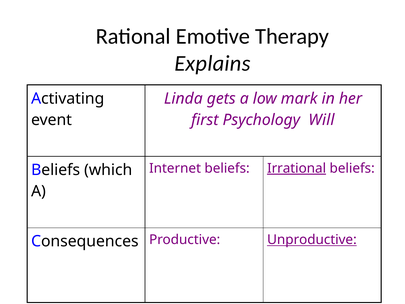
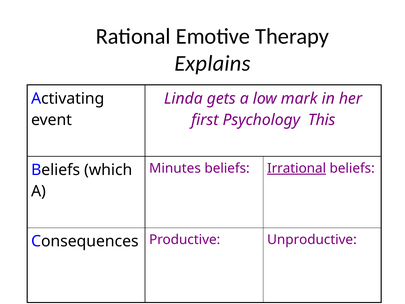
Will: Will -> This (322, 120)
Internet: Internet -> Minutes (175, 168)
Unproductive underline: present -> none (312, 240)
